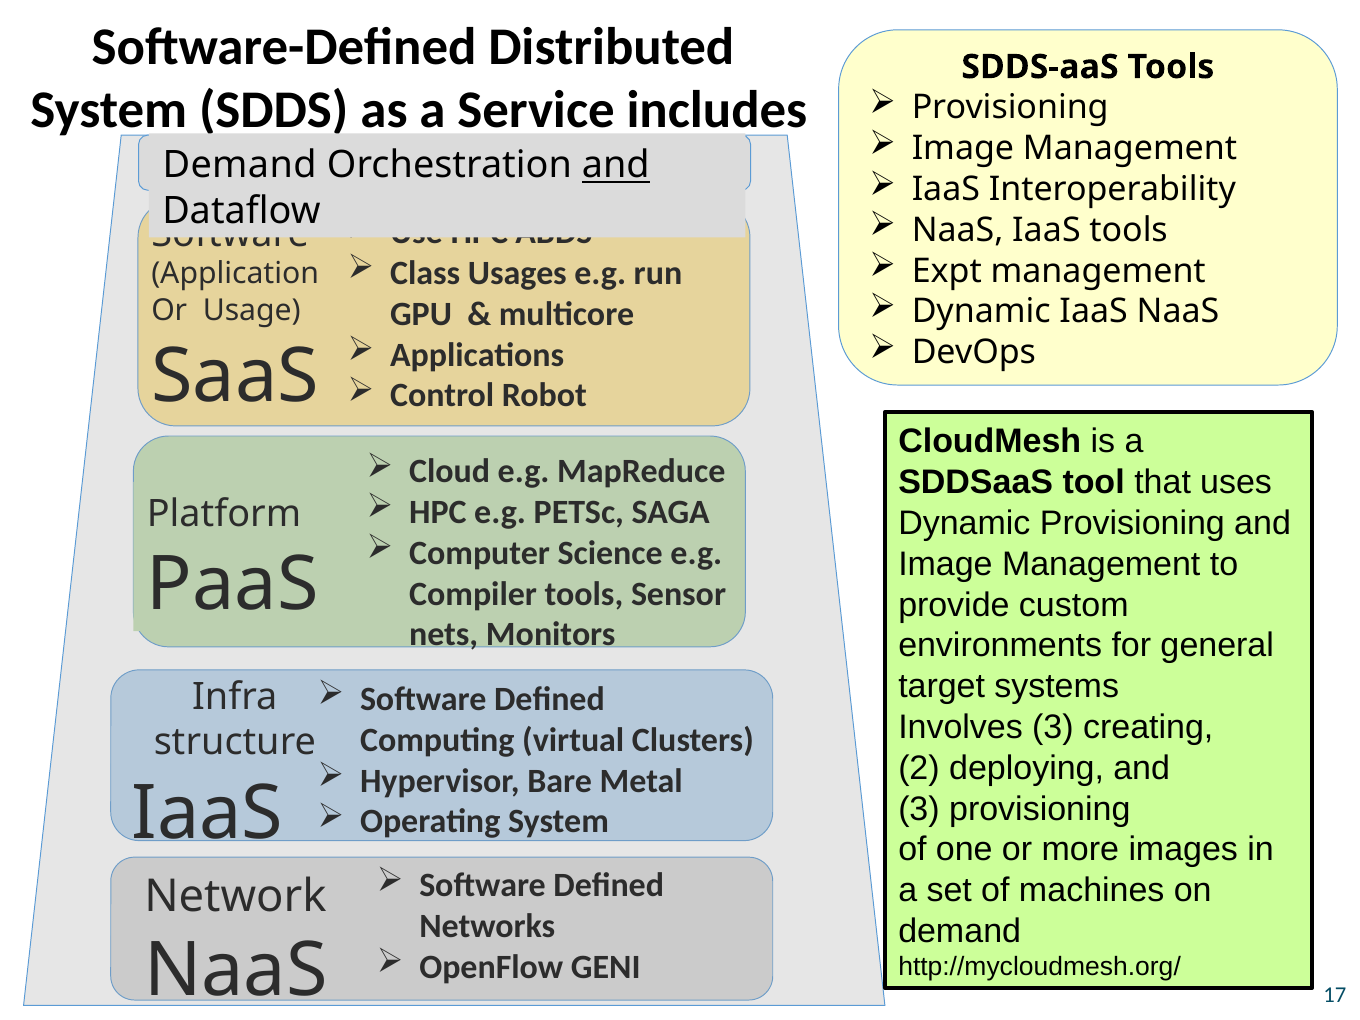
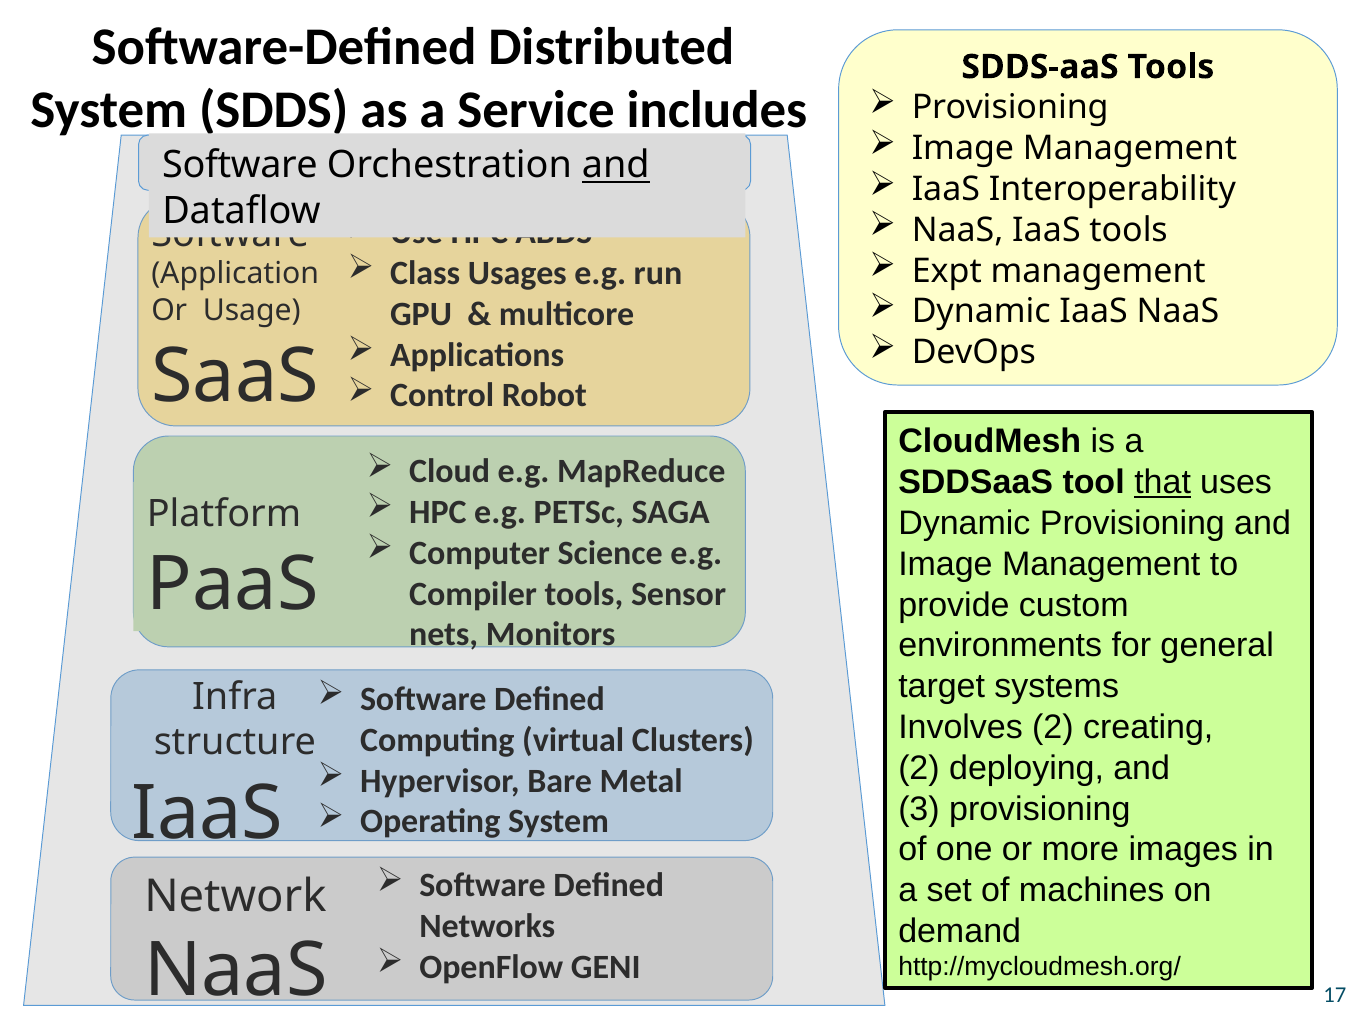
Demand: Demand -> Software (240, 165)
that underline: none -> present (1163, 483)
Involves 3: 3 -> 2 (1053, 727)
